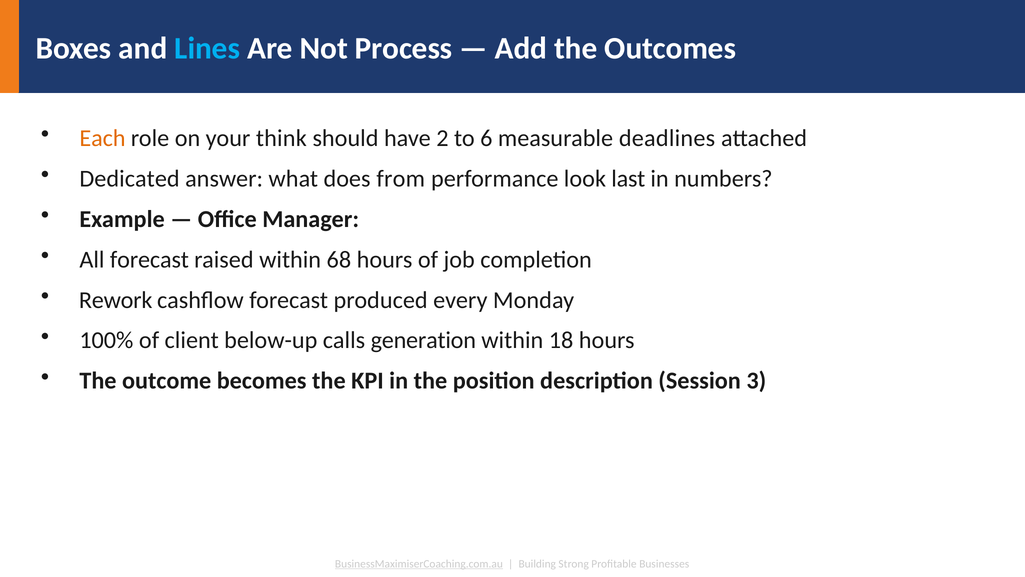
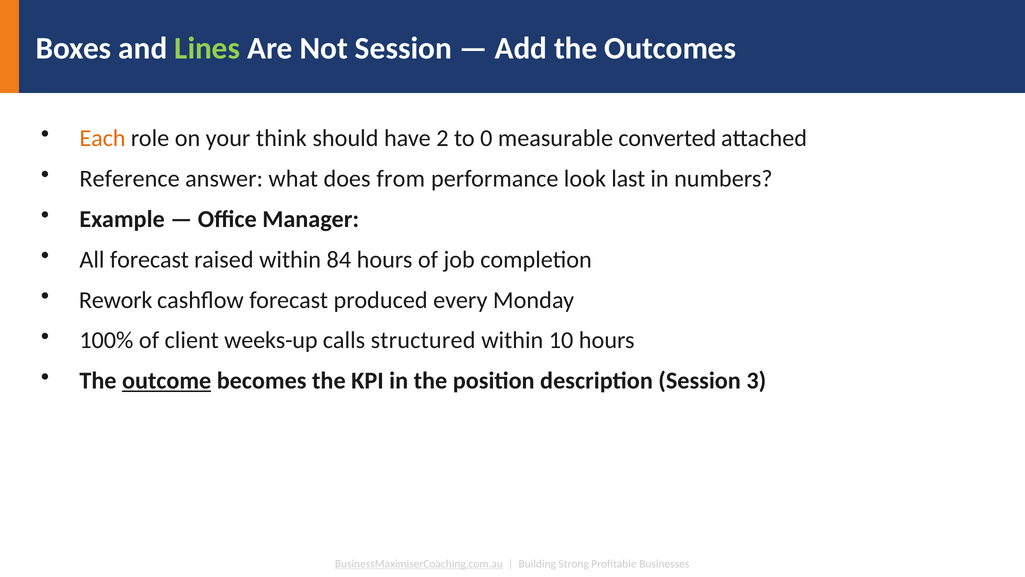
Lines colour: light blue -> light green (207, 48)
Not Process: Process -> Session (404, 48)
6: 6 -> 0 (486, 138)
deadlines: deadlines -> converted (667, 138)
Dedicated: Dedicated -> Reference (130, 178)
68: 68 -> 84 (339, 259)
below-up: below-up -> weeks-up (271, 340)
generation: generation -> structured (423, 340)
18: 18 -> 10 (561, 340)
outcome underline: none -> present (167, 381)
